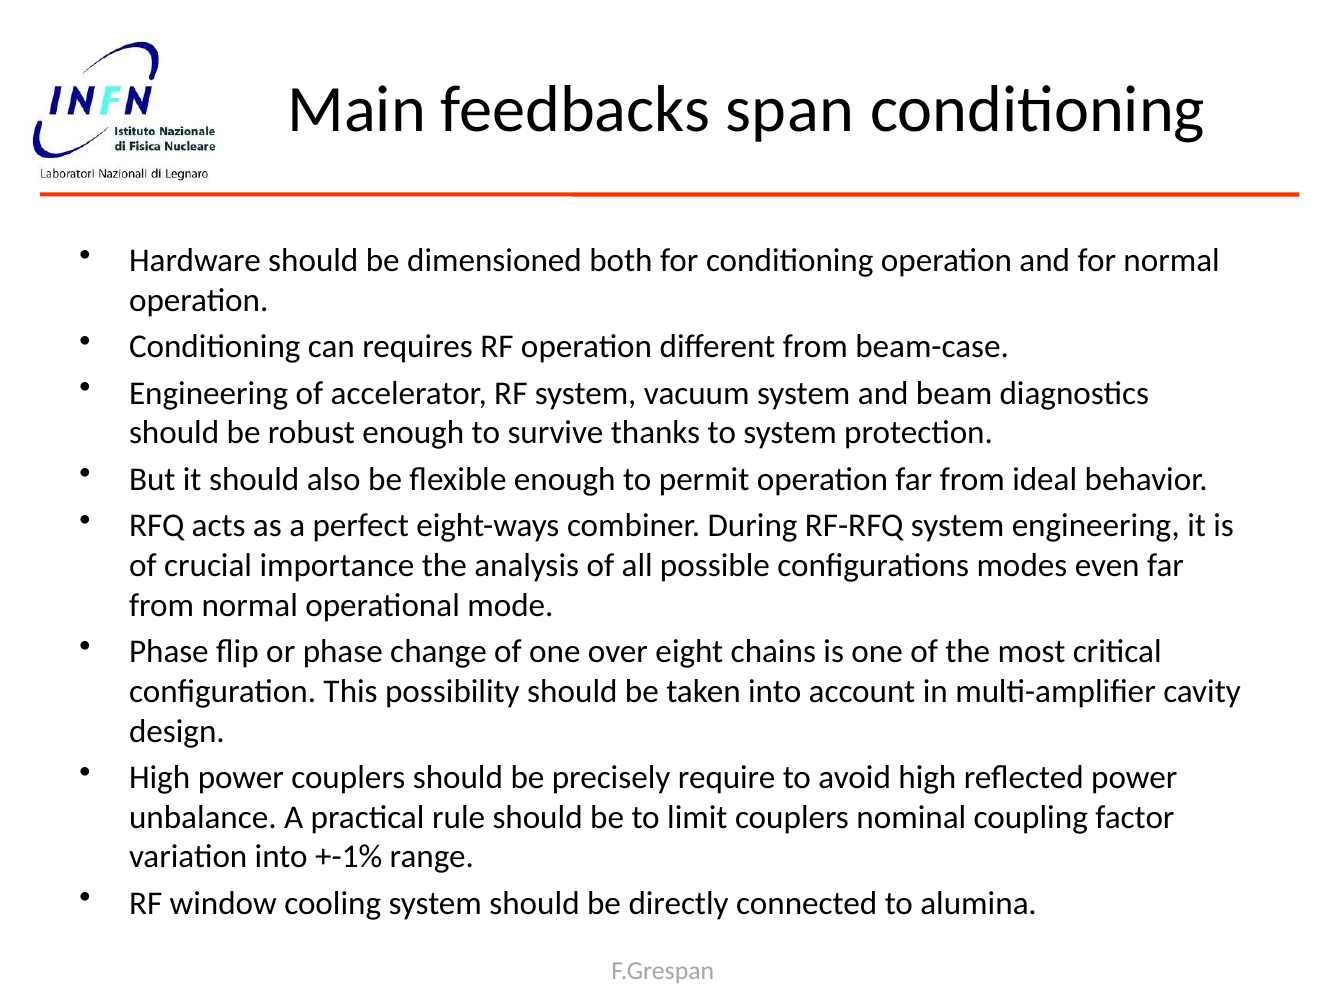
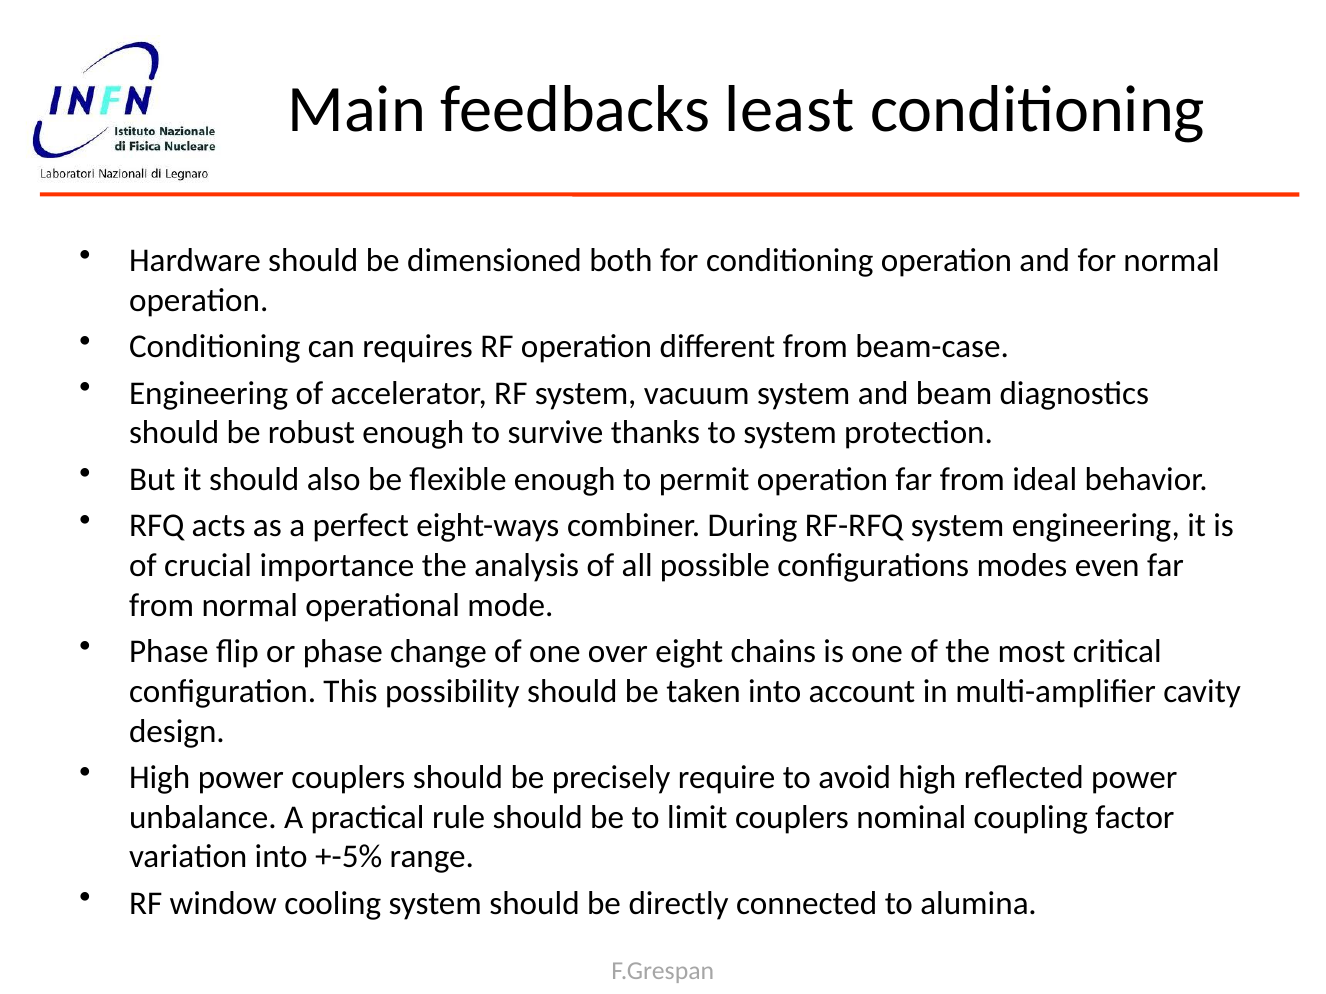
span: span -> least (790, 110)
+-1%: +-1% -> +-5% (349, 857)
